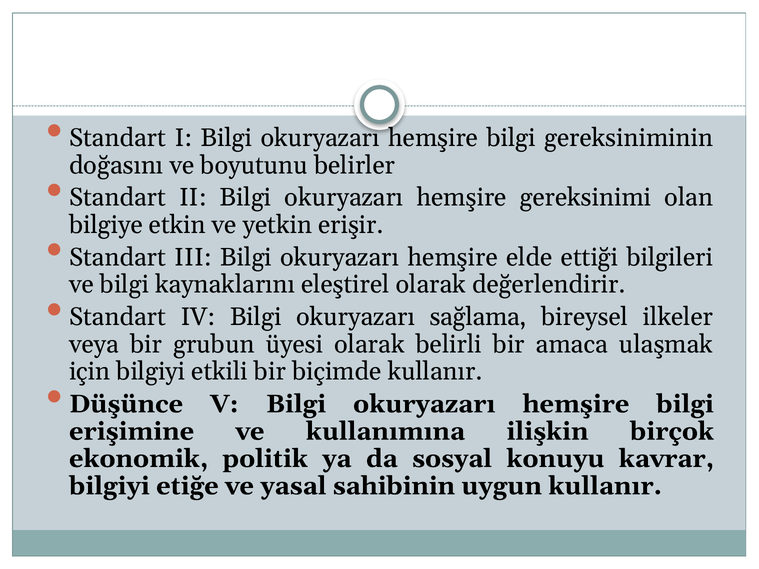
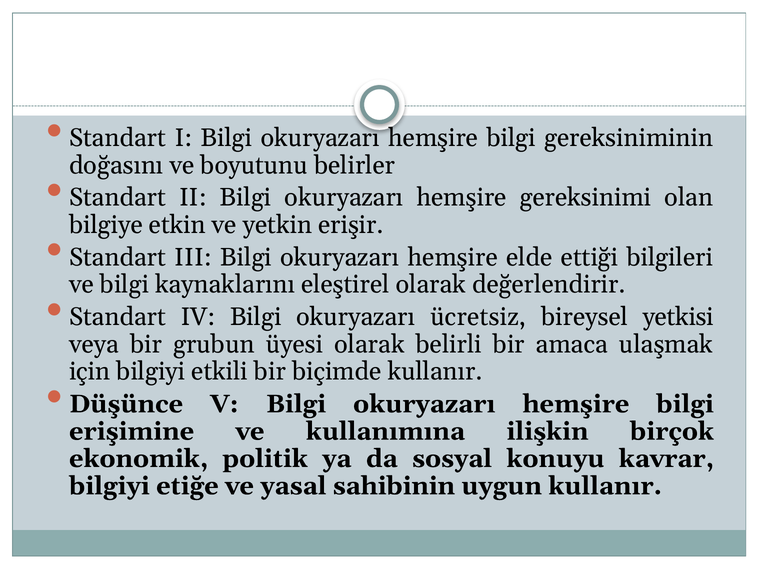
sağlama: sağlama -> ücretsiz (478, 317)
ilkeler: ilkeler -> yetkisi (678, 317)
